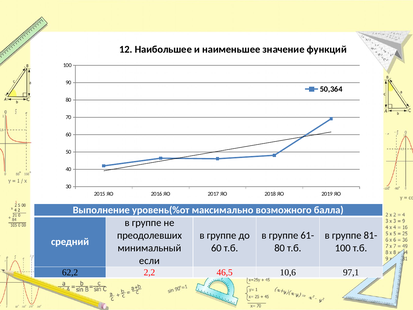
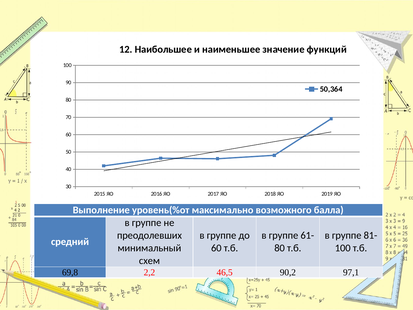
если: если -> схем (149, 261)
62,2: 62,2 -> 69,8 (70, 272)
10,6: 10,6 -> 90,2 (288, 272)
